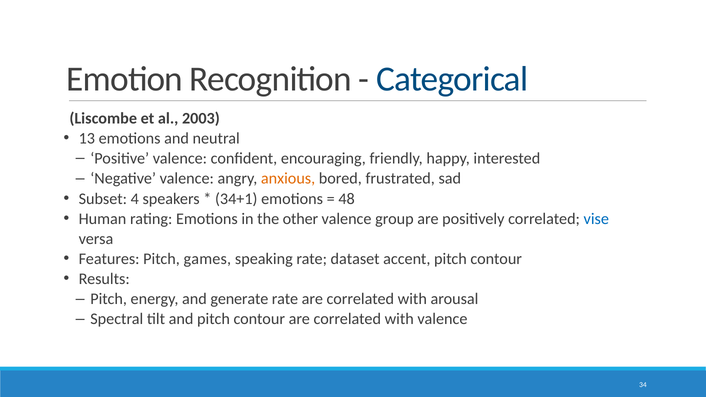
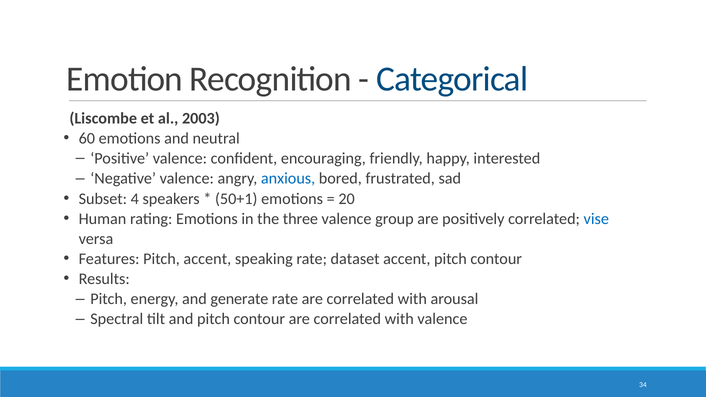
13: 13 -> 60 (87, 138)
anxious colour: orange -> blue (288, 179)
34+1: 34+1 -> 50+1 (236, 199)
48: 48 -> 20 (347, 199)
other: other -> three (300, 219)
Pitch games: games -> accent (207, 259)
